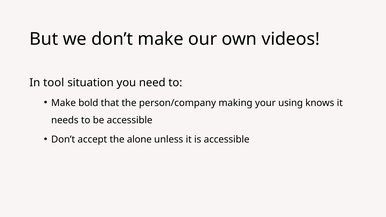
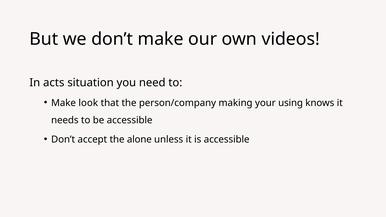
tool: tool -> acts (54, 83)
bold: bold -> look (88, 103)
